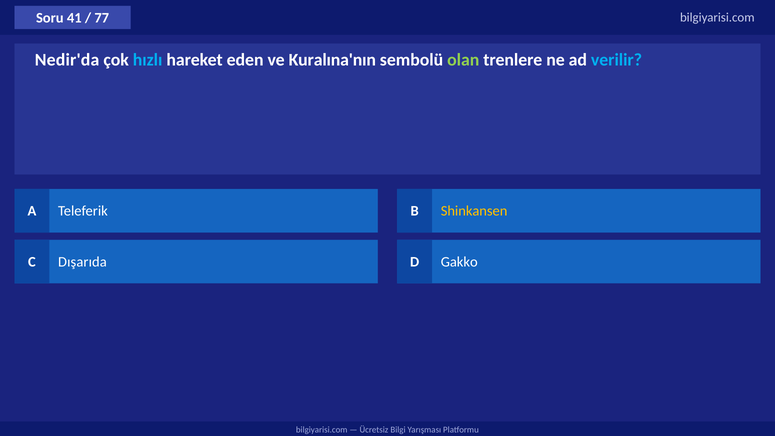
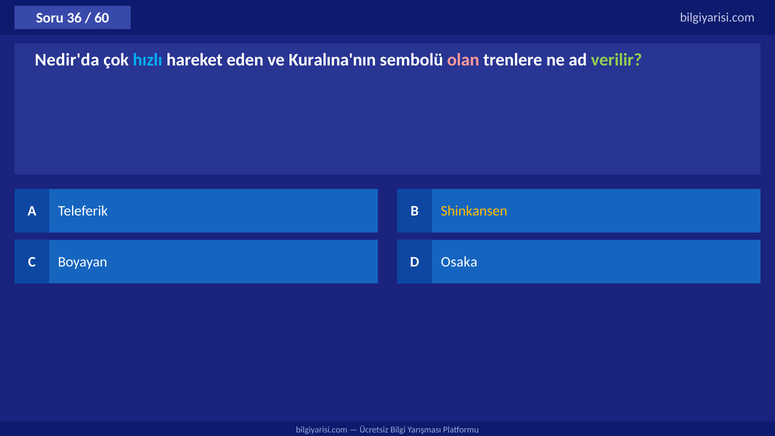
41: 41 -> 36 (74, 18)
77: 77 -> 60 (102, 18)
olan colour: light green -> pink (463, 60)
verilir colour: light blue -> light green (616, 60)
Dışarıda: Dışarıda -> Boyayan (83, 262)
Gakko: Gakko -> Osaka (459, 262)
